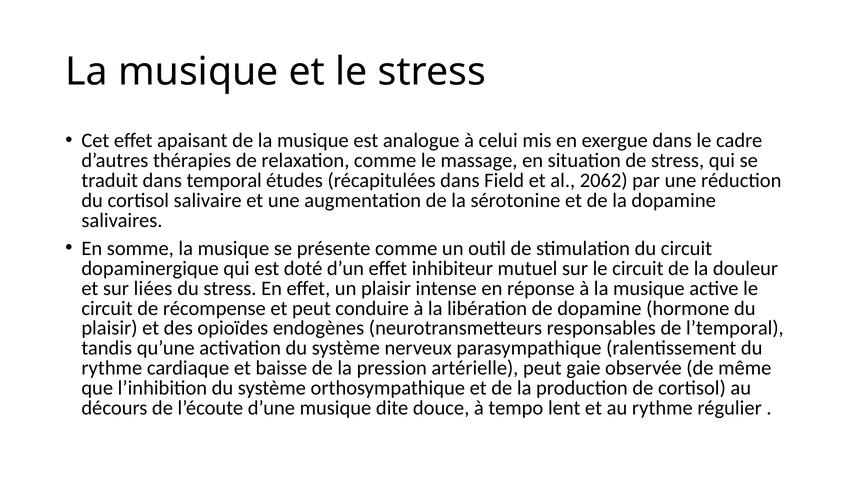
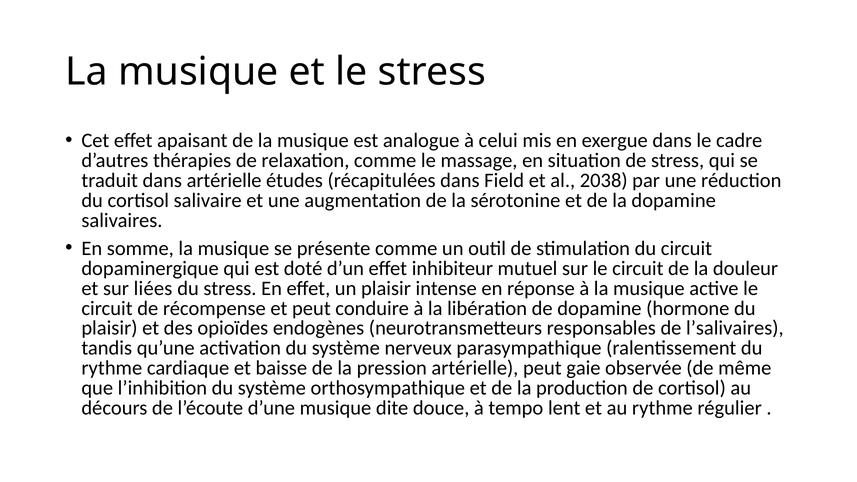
dans temporal: temporal -> artérielle (224, 181)
2062: 2062 -> 2038 (604, 181)
l’temporal: l’temporal -> l’salivaires (735, 328)
